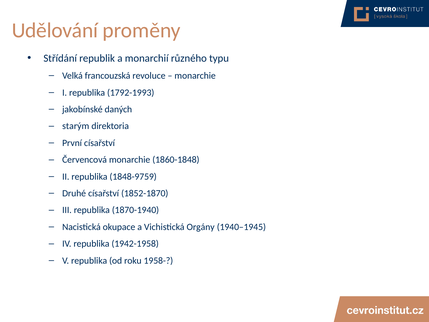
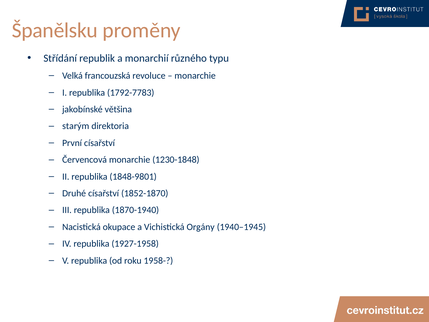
Udělování: Udělování -> Španělsku (55, 31)
1792-1993: 1792-1993 -> 1792-7783 (131, 92)
daných: daných -> většina (118, 109)
1860-1848: 1860-1848 -> 1230-1848 (176, 160)
1848-9759: 1848-9759 -> 1848-9801 (133, 176)
1942-1958: 1942-1958 -> 1927-1958 (135, 244)
